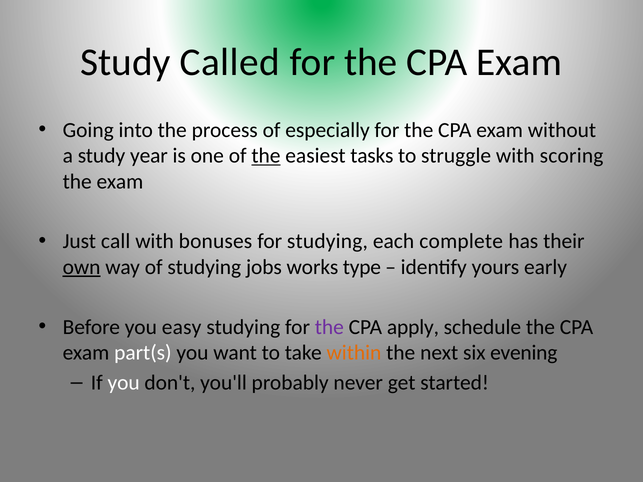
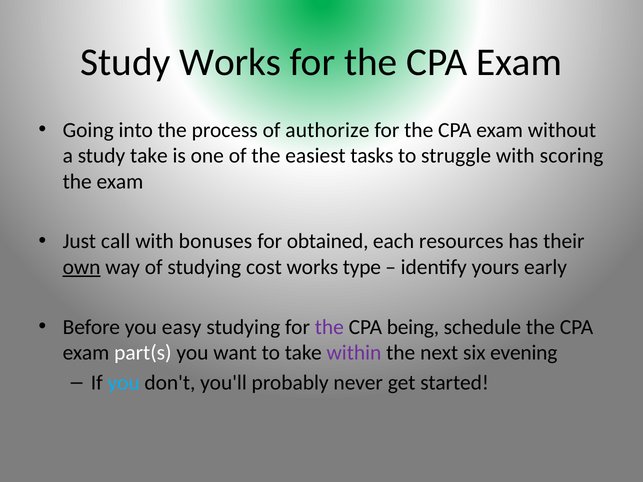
Study Called: Called -> Works (230, 62)
especially: especially -> authorize (327, 130)
study year: year -> take (149, 156)
the underline: present -> none (266, 156)
for studying: studying -> obtained (328, 242)
complete: complete -> resources (461, 242)
jobs: jobs -> cost (264, 267)
apply: apply -> being (413, 327)
within colour: orange -> purple (354, 353)
you colour: white -> light blue (124, 383)
